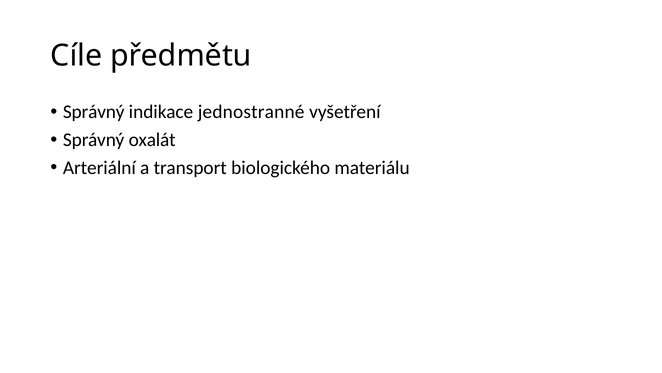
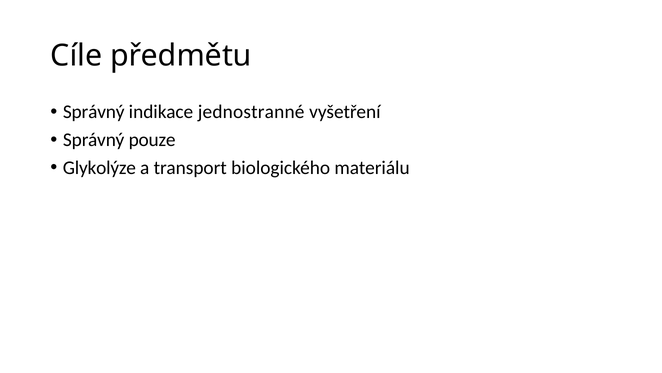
oxalát: oxalát -> pouze (152, 140)
Arteriální: Arteriální -> Glykolýze (99, 167)
